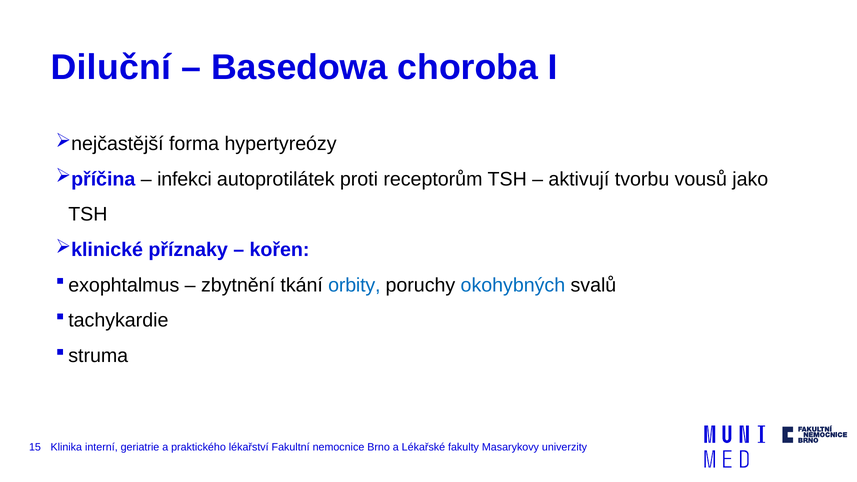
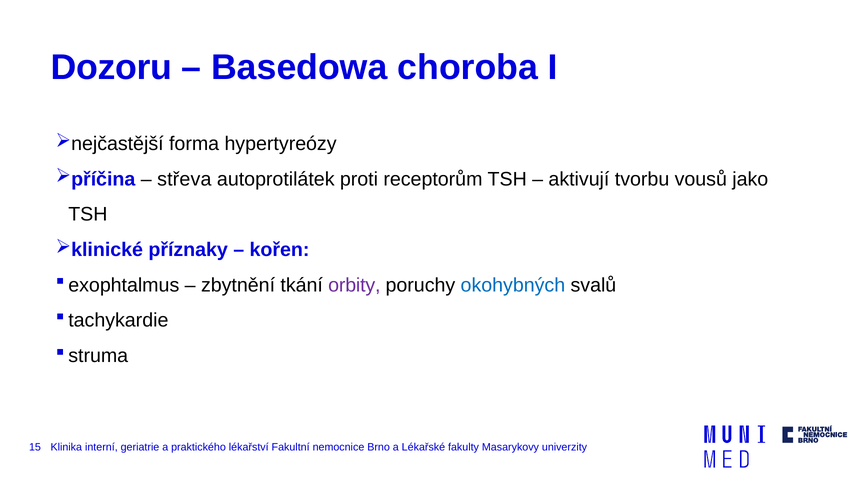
Diluční: Diluční -> Dozoru (111, 67)
infekci: infekci -> střeva (184, 179)
orbity colour: blue -> purple (354, 285)
